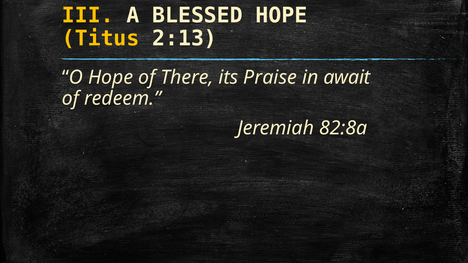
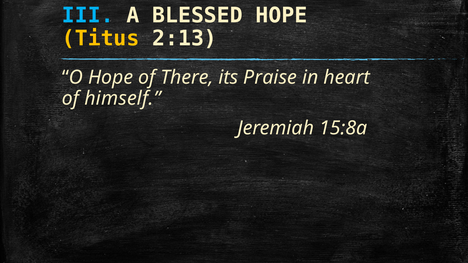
III colour: yellow -> light blue (88, 15)
await: await -> heart (347, 77)
redeem: redeem -> himself (123, 99)
82:8a: 82:8a -> 15:8a (343, 128)
